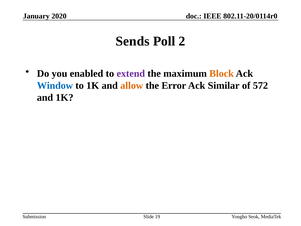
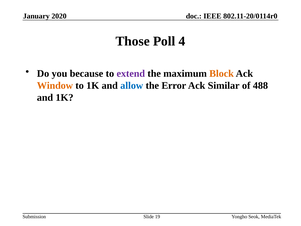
Sends: Sends -> Those (133, 41)
2: 2 -> 4 (182, 41)
enabled: enabled -> because (86, 73)
Window colour: blue -> orange (55, 85)
allow colour: orange -> blue (132, 85)
572: 572 -> 488 (260, 85)
